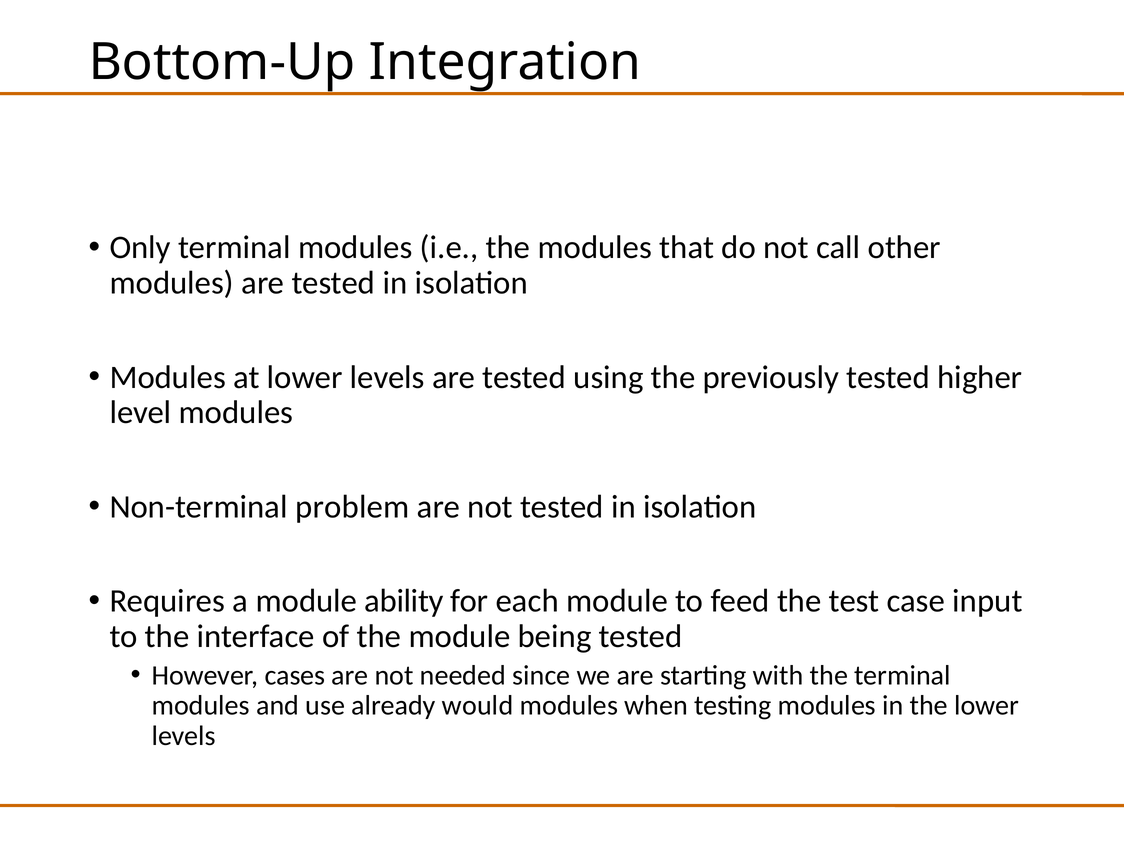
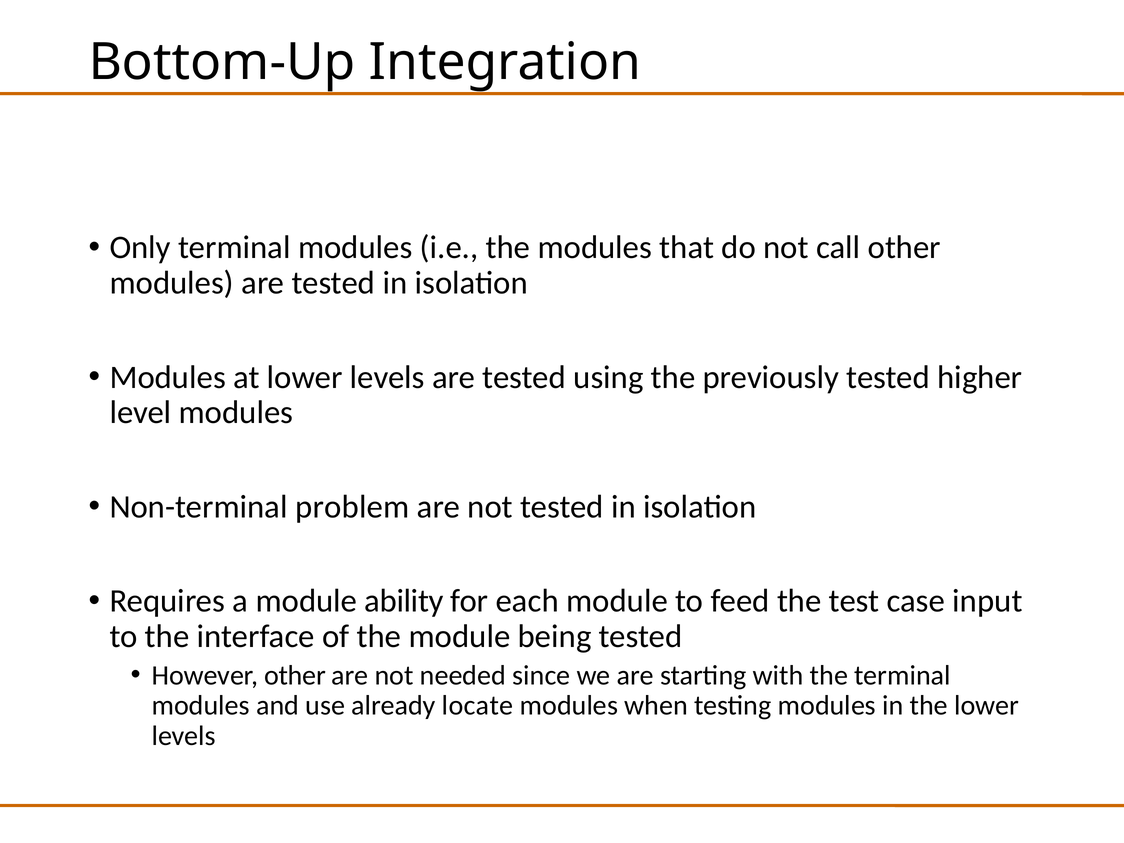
However cases: cases -> other (295, 675)
would: would -> locate (478, 706)
